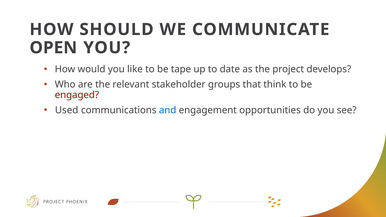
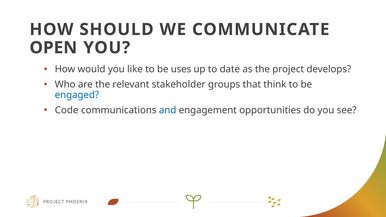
tape: tape -> uses (181, 69)
engaged colour: red -> blue (77, 95)
Used: Used -> Code (67, 110)
